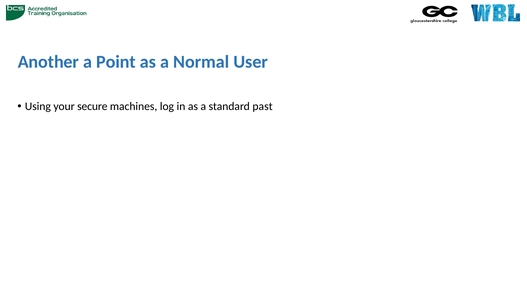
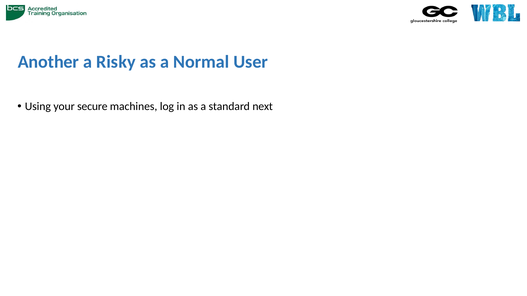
Point: Point -> Risky (116, 62)
past: past -> next (263, 107)
